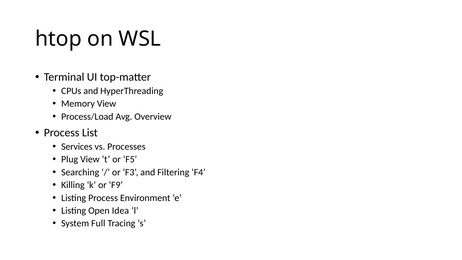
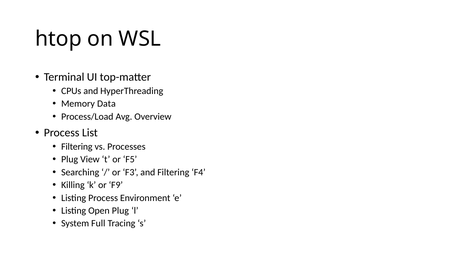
Memory View: View -> Data (106, 104)
Services: Services -> Filtering (77, 147)
Open Idea: Idea -> Plug (120, 211)
